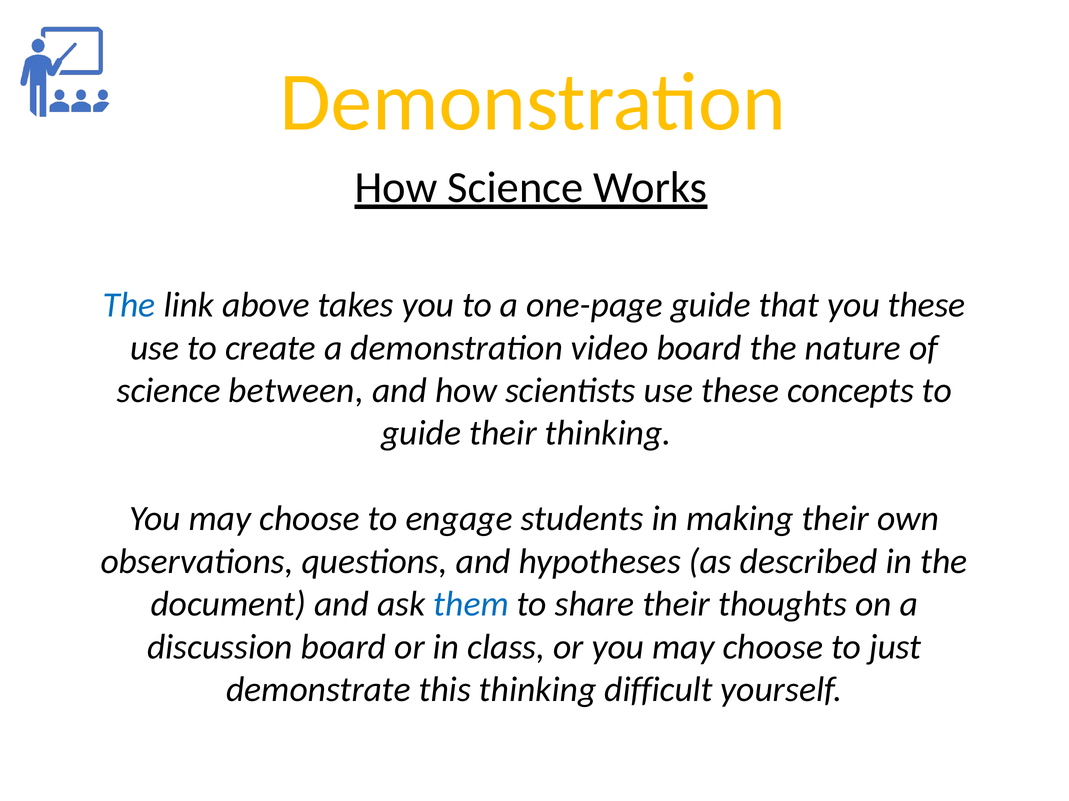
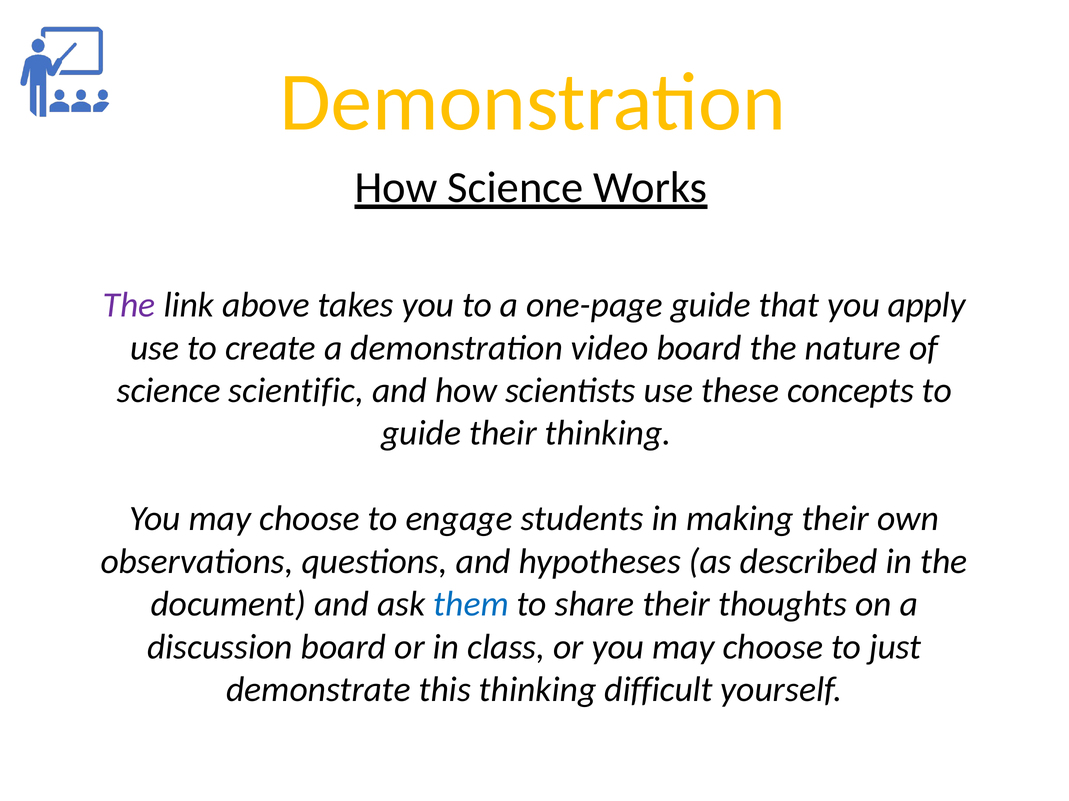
The colour: blue -> purple (129, 305)
you these: these -> apply (927, 305)
between: between -> scientific (296, 391)
